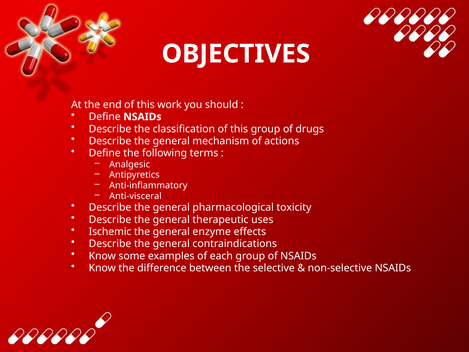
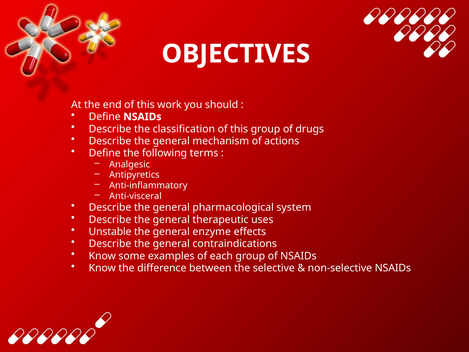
toxicity: toxicity -> system (294, 207)
Ischemic: Ischemic -> Unstable (110, 232)
